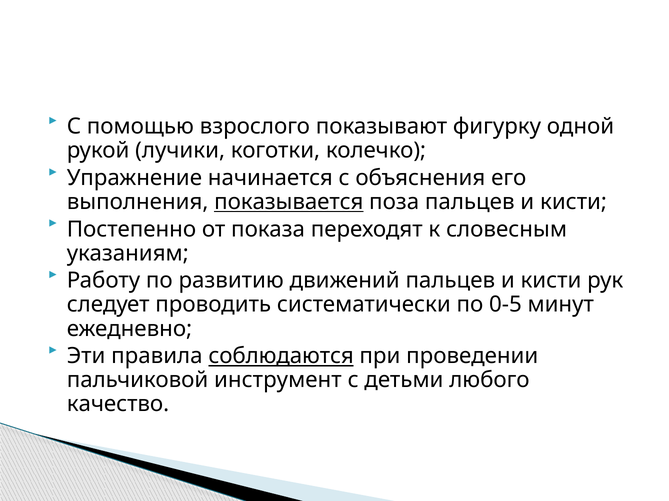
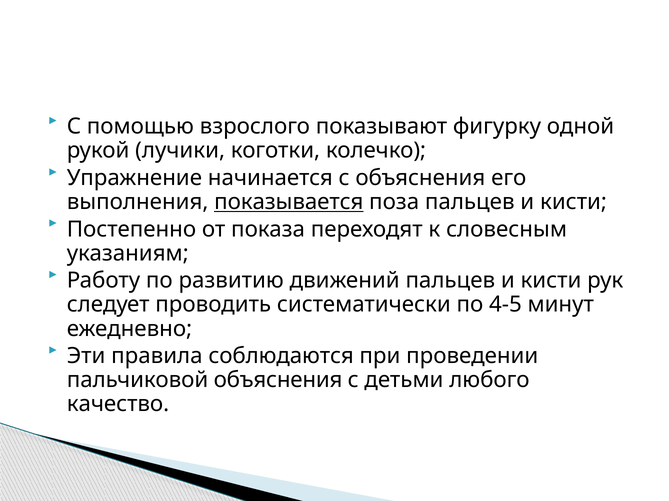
0-5: 0-5 -> 4-5 (505, 305)
соблюдаются underline: present -> none (281, 357)
пальчиковой инструмент: инструмент -> объяснения (278, 381)
